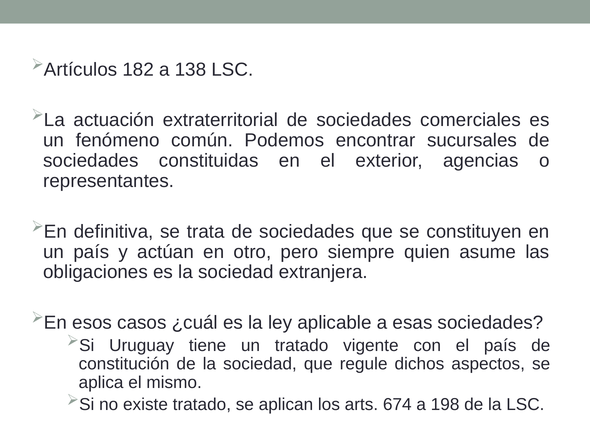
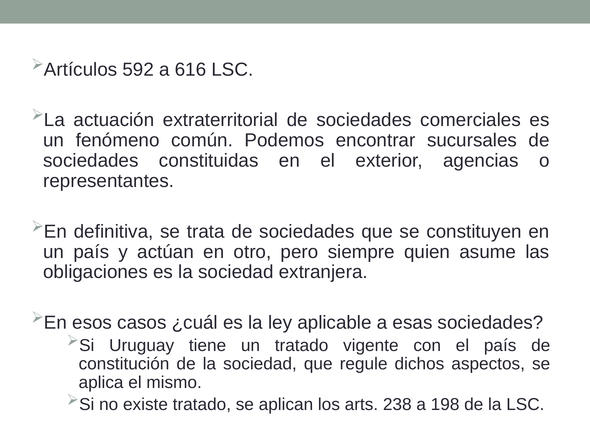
182: 182 -> 592 (138, 70)
138: 138 -> 616 (191, 70)
674: 674 -> 238 (397, 405)
